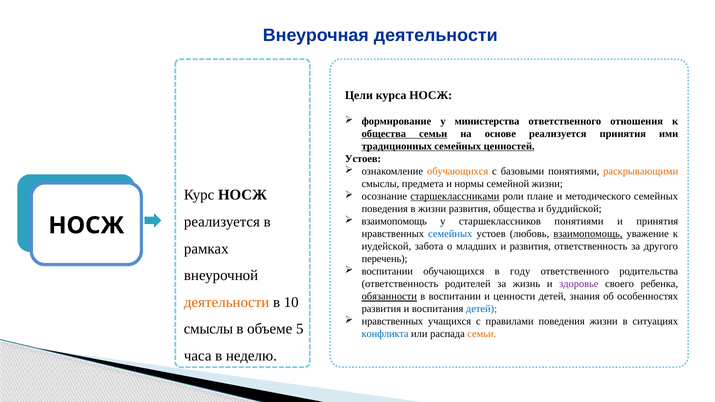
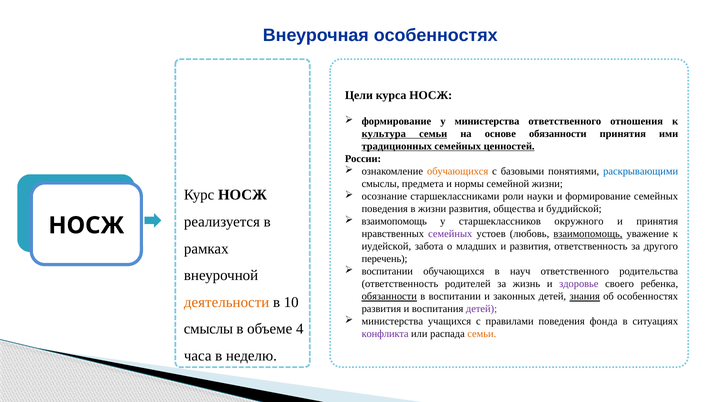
Внеурочная деятельности: деятельности -> особенностях (436, 35)
общества: общества -> культура (384, 134)
основе реализуется: реализуется -> обязанности (558, 134)
Устоев: Устоев -> России (363, 159)
раскрывающими colour: orange -> blue (641, 171)
старшеклассниками underline: present -> none (455, 196)
плане: плане -> науки (540, 196)
и методического: методического -> формирование (598, 196)
старшеклассников понятиями: понятиями -> окружного (579, 221)
семейных colour: blue -> purple (450, 234)
году: году -> науч (520, 272)
ценности: ценности -> законных (514, 297)
знания underline: none -> present (585, 297)
детей colour: blue -> purple (482, 309)
нравственных: нравственных -> министерства (392, 322)
поведения жизни: жизни -> фонда (604, 322)
5: 5 -> 4 (300, 329)
конфликта colour: blue -> purple (385, 334)
